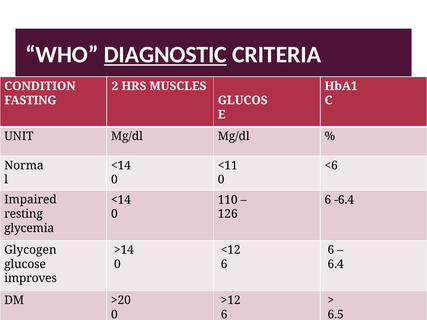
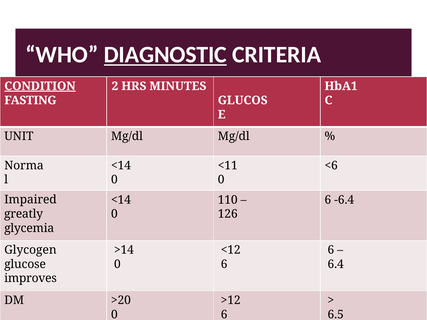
CONDITION underline: none -> present (40, 86)
MUSCLES: MUSCLES -> MINUTES (178, 86)
resting: resting -> greatly (24, 214)
